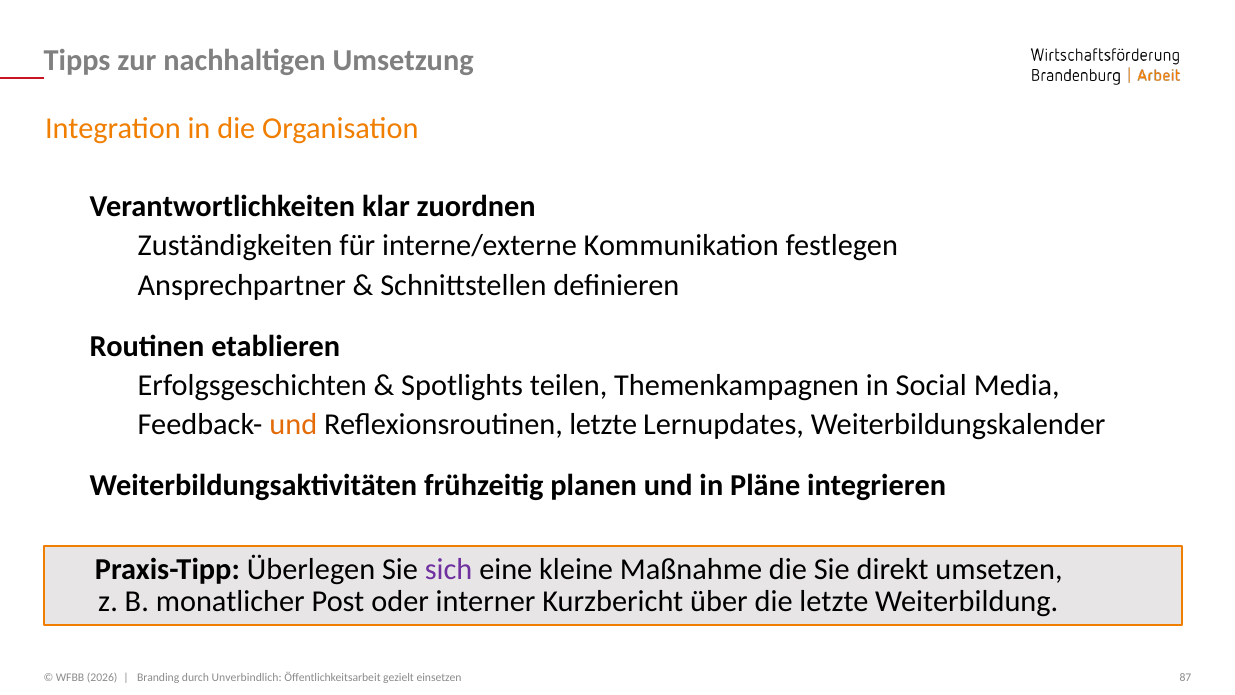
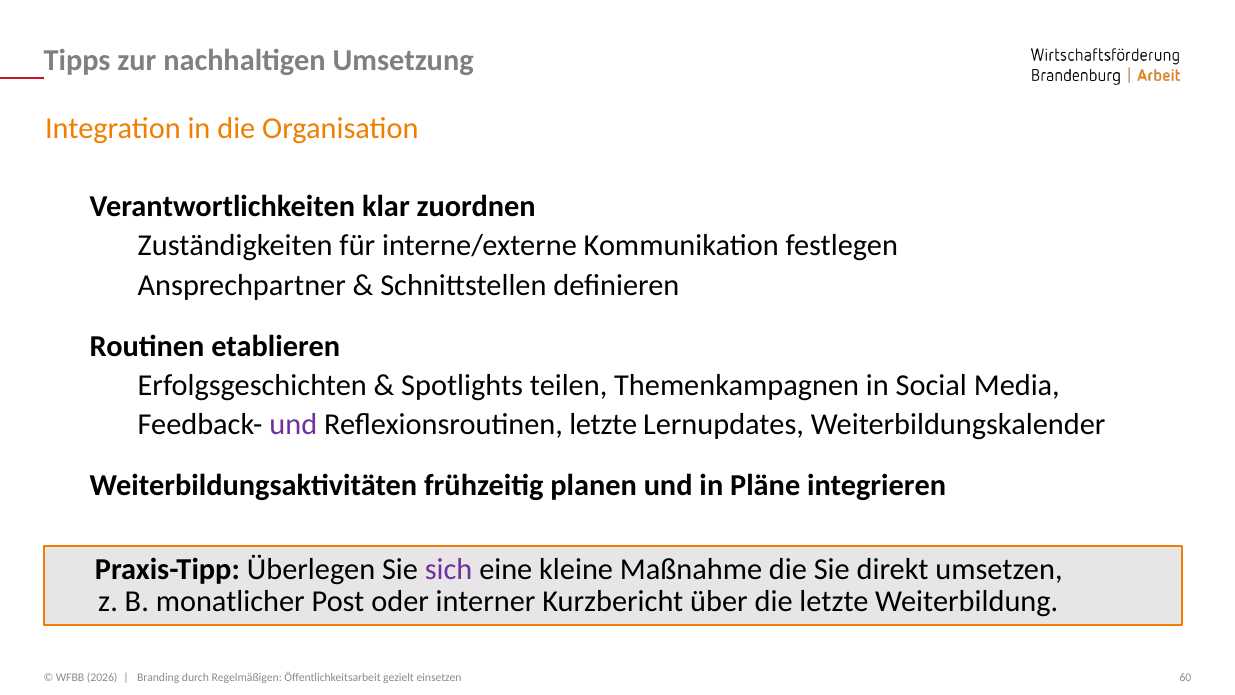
und colour: orange -> purple (293, 424)
Unverbindlich: Unverbindlich -> Regelmäßigen (247, 677)
87: 87 -> 60 (1185, 677)
